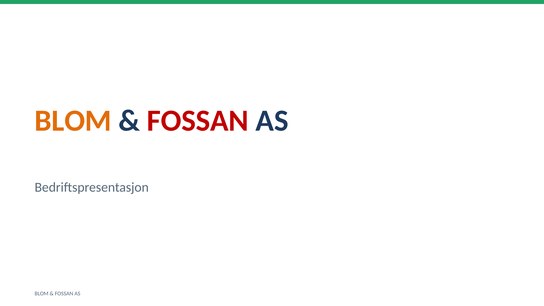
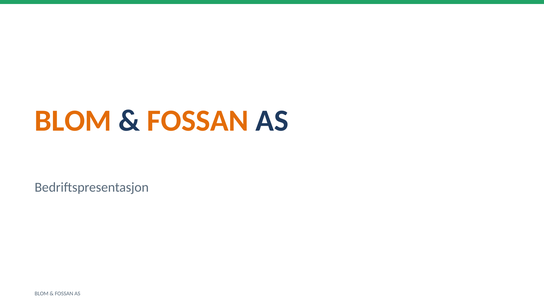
FOSSAN colour: red -> orange (198, 121)
